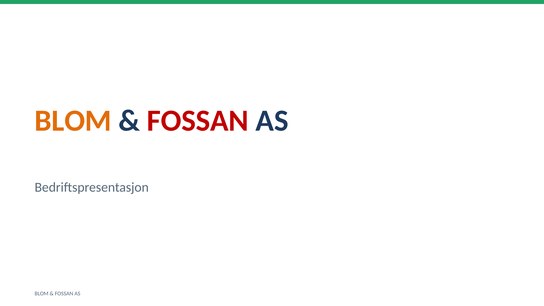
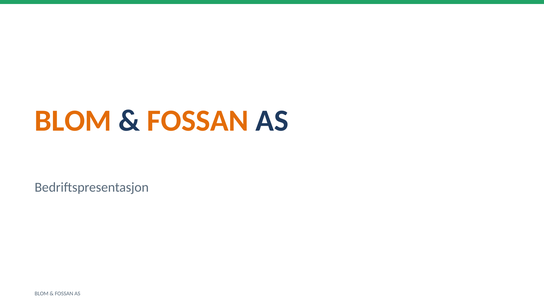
FOSSAN colour: red -> orange (198, 121)
